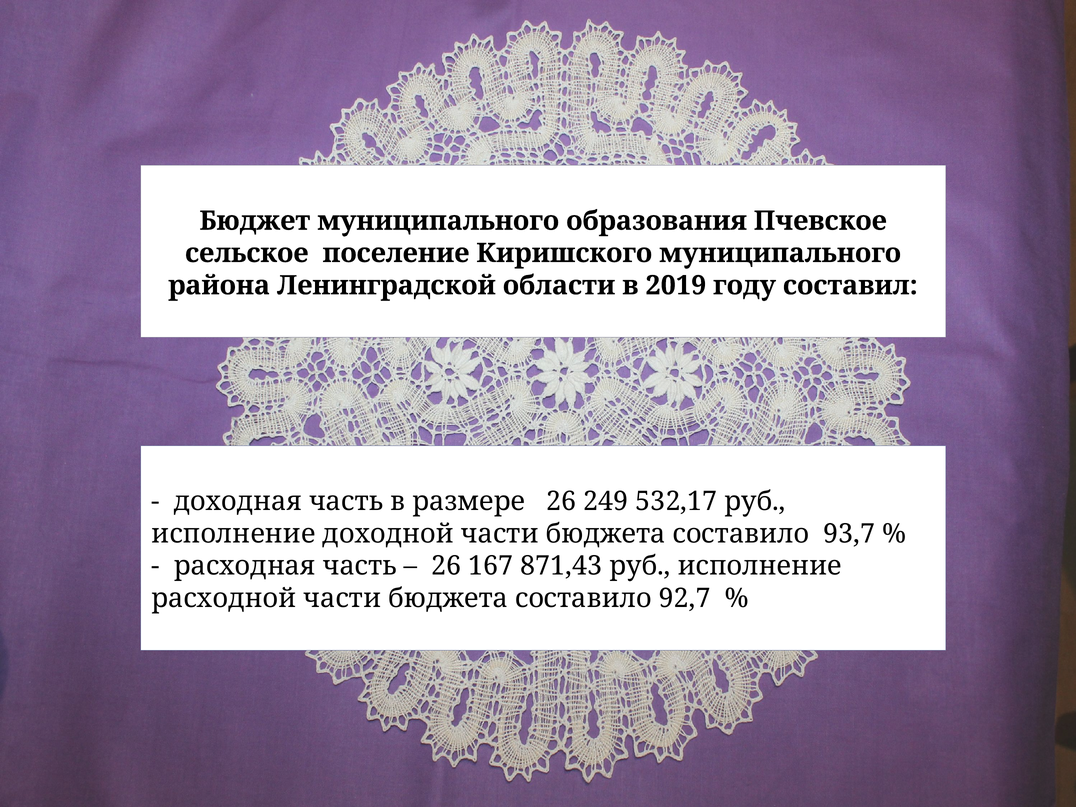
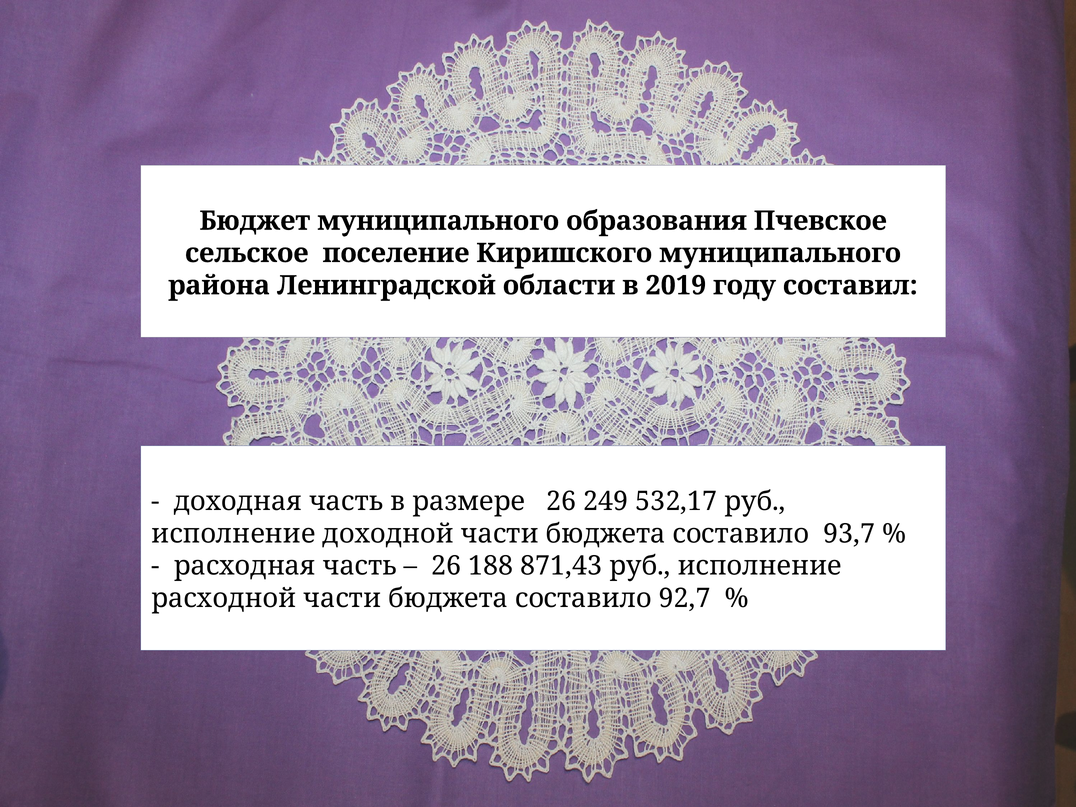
167: 167 -> 188 (491, 566)
